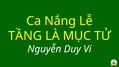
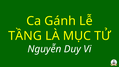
Nắng: Nắng -> Gánh (60, 21)
